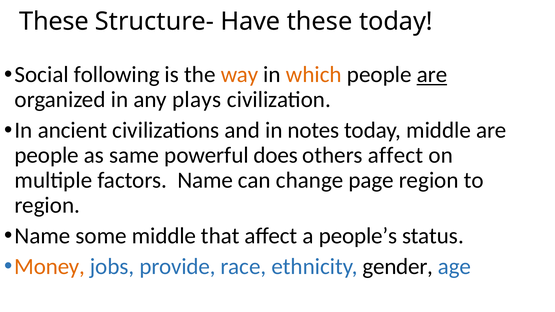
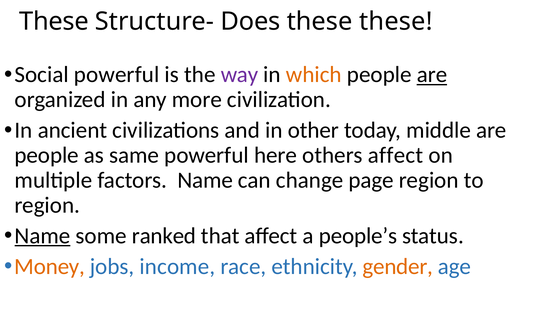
Have: Have -> Does (250, 22)
these today: today -> these (396, 22)
Social following: following -> powerful (117, 75)
way colour: orange -> purple (240, 75)
plays: plays -> more (197, 100)
notes: notes -> other (313, 130)
does: does -> here (276, 155)
Name underline: none -> present (43, 236)
some middle: middle -> ranked (164, 236)
provide: provide -> income (177, 267)
gender colour: black -> orange (398, 267)
